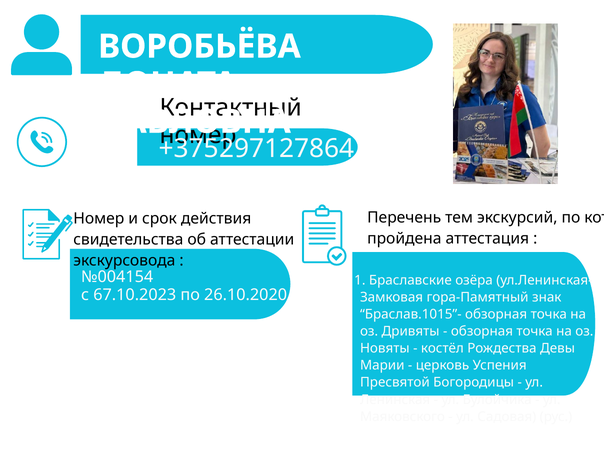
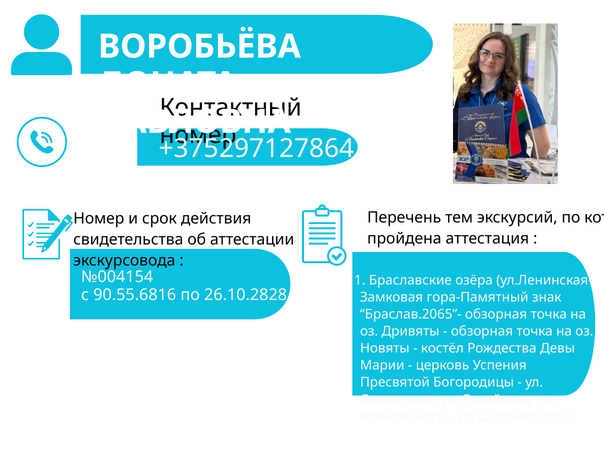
67.10.2023: 67.10.2023 -> 90.55.6816 (135, 295)
26.10.2020: 26.10.2020 -> 26.10.2828 (246, 295)
Браслав.1015”-: Браслав.1015”- -> Браслав.2065”- (411, 314)
